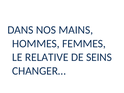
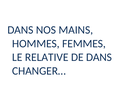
DE SEINS: SEINS -> DANS (99, 57)
